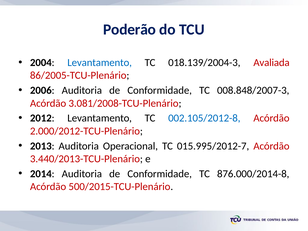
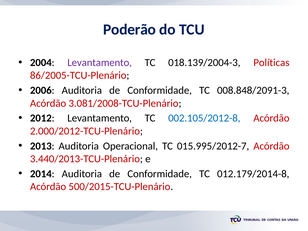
Levantamento colour: blue -> purple (100, 63)
Avaliada: Avaliada -> Políticas (271, 63)
008.848/2007-3: 008.848/2007-3 -> 008.848/2091-3 (253, 90)
876.000/2014-8: 876.000/2014-8 -> 012.179/2014-8 (253, 174)
